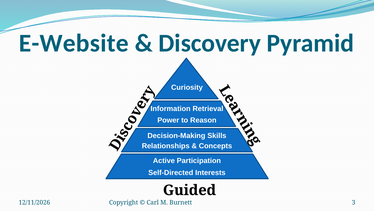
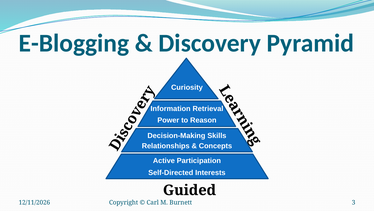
E-Website: E-Website -> E-Blogging (74, 43)
